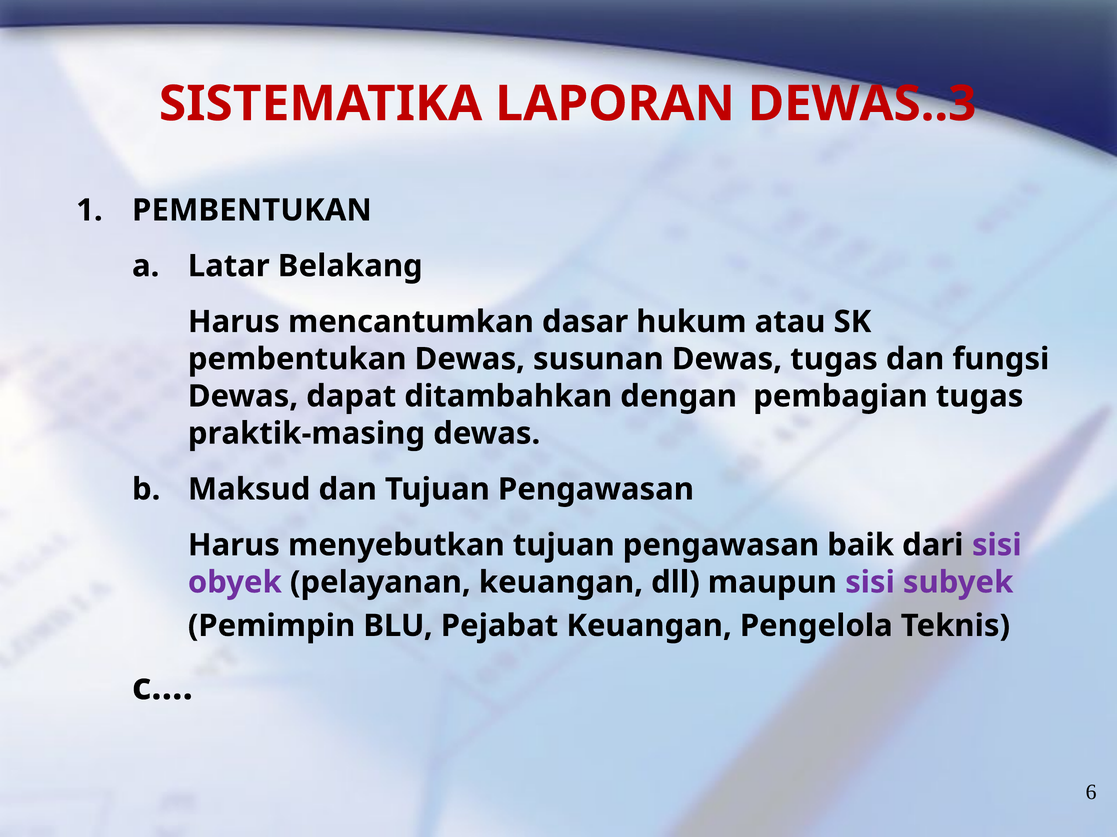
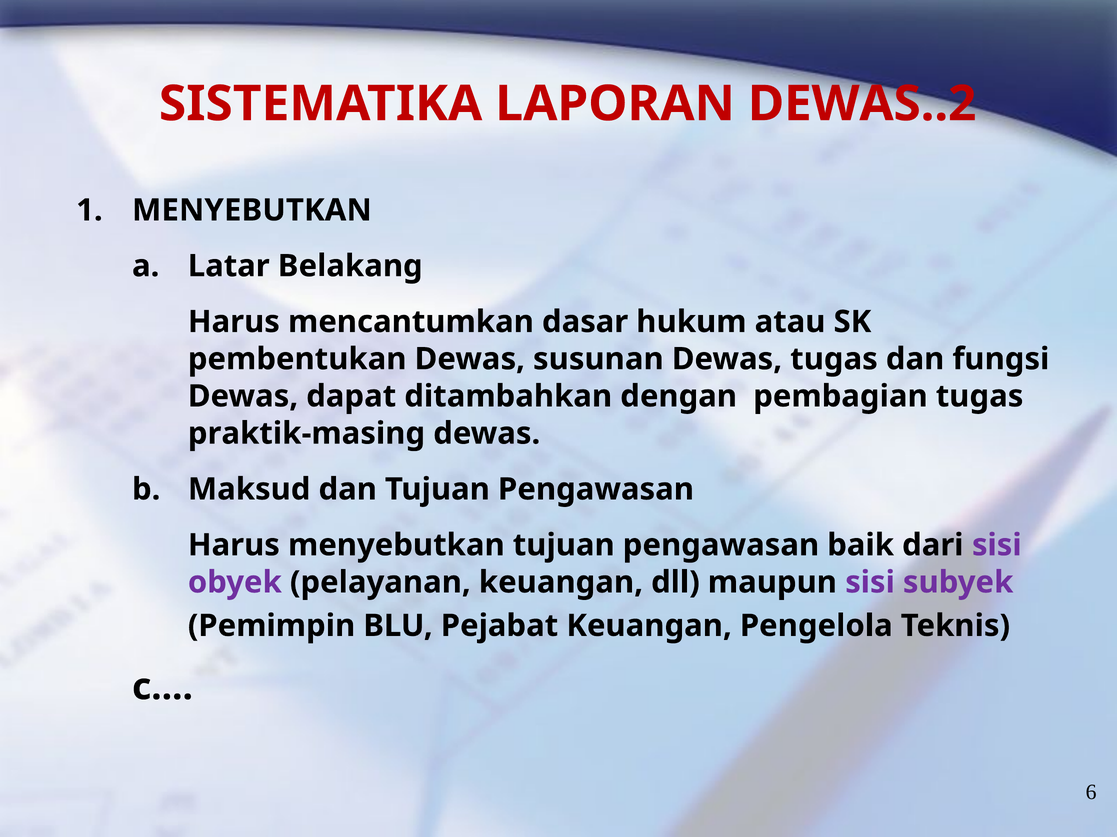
DEWAS..3: DEWAS..3 -> DEWAS..2 (862, 104)
PEMBENTUKAN: PEMBENTUKAN -> MENYEBUTKAN (252, 210)
